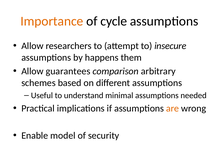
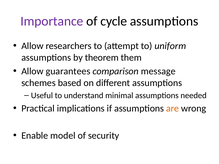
Importance colour: orange -> purple (52, 21)
insecure: insecure -> uniform (170, 46)
happens: happens -> theorem (102, 58)
arbitrary: arbitrary -> message (158, 71)
